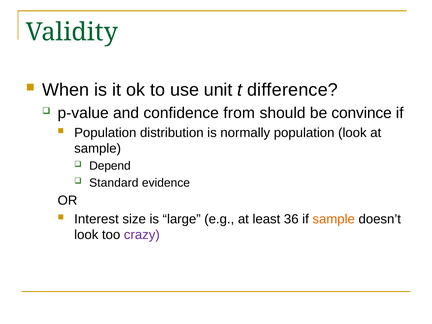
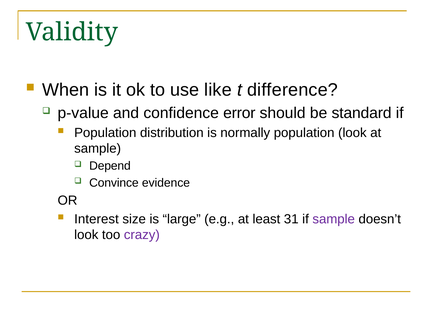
unit: unit -> like (218, 90)
from: from -> error (239, 113)
convince: convince -> standard (362, 113)
Standard: Standard -> Convince (114, 183)
36: 36 -> 31 (291, 219)
sample colour: orange -> purple (334, 219)
